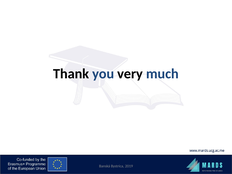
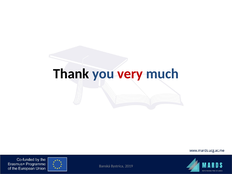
very colour: black -> red (130, 74)
